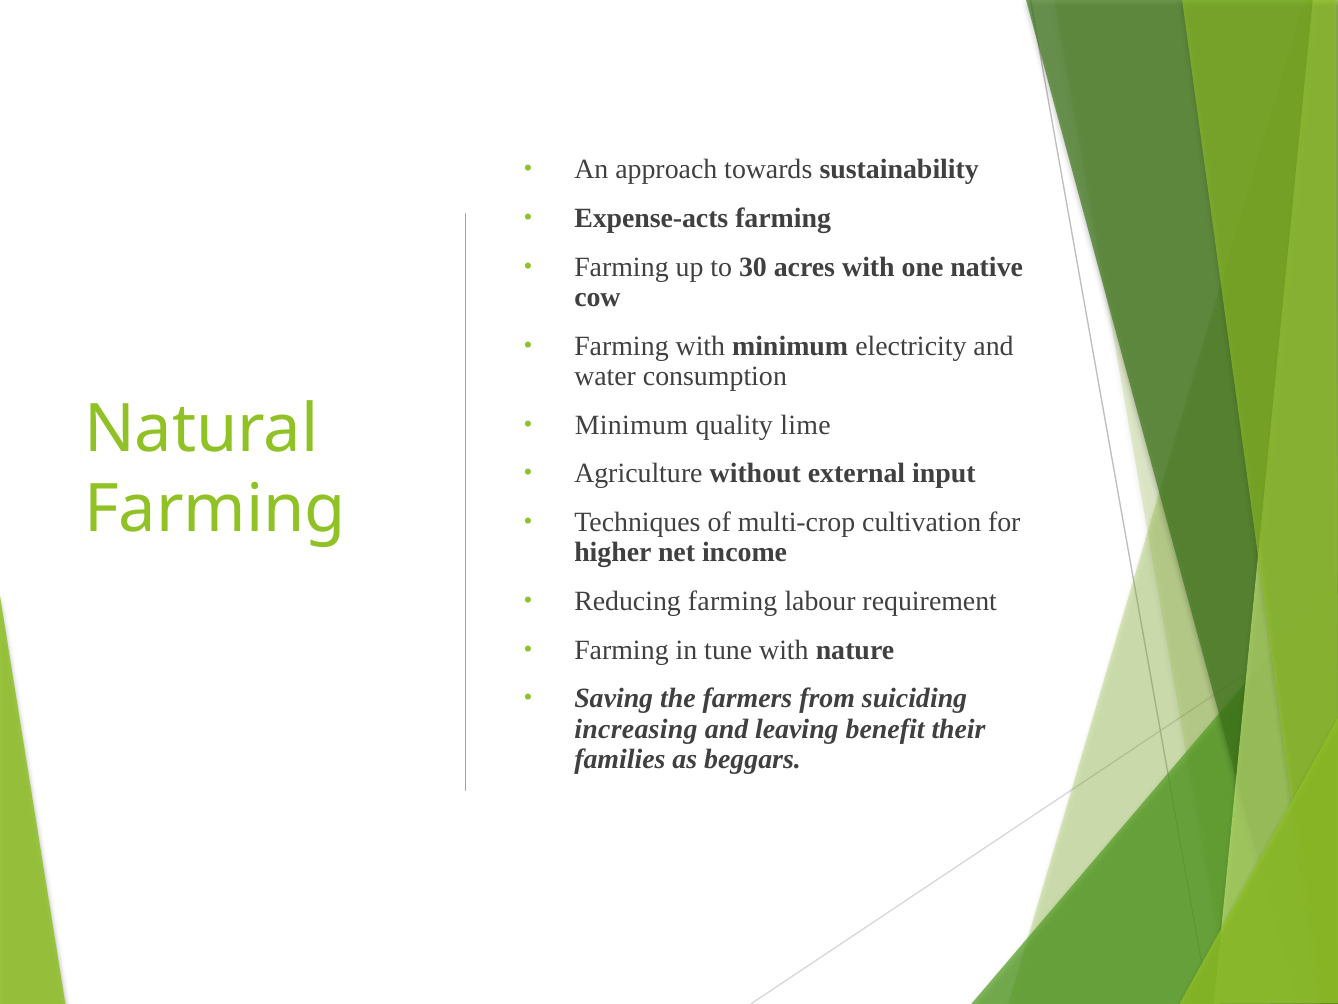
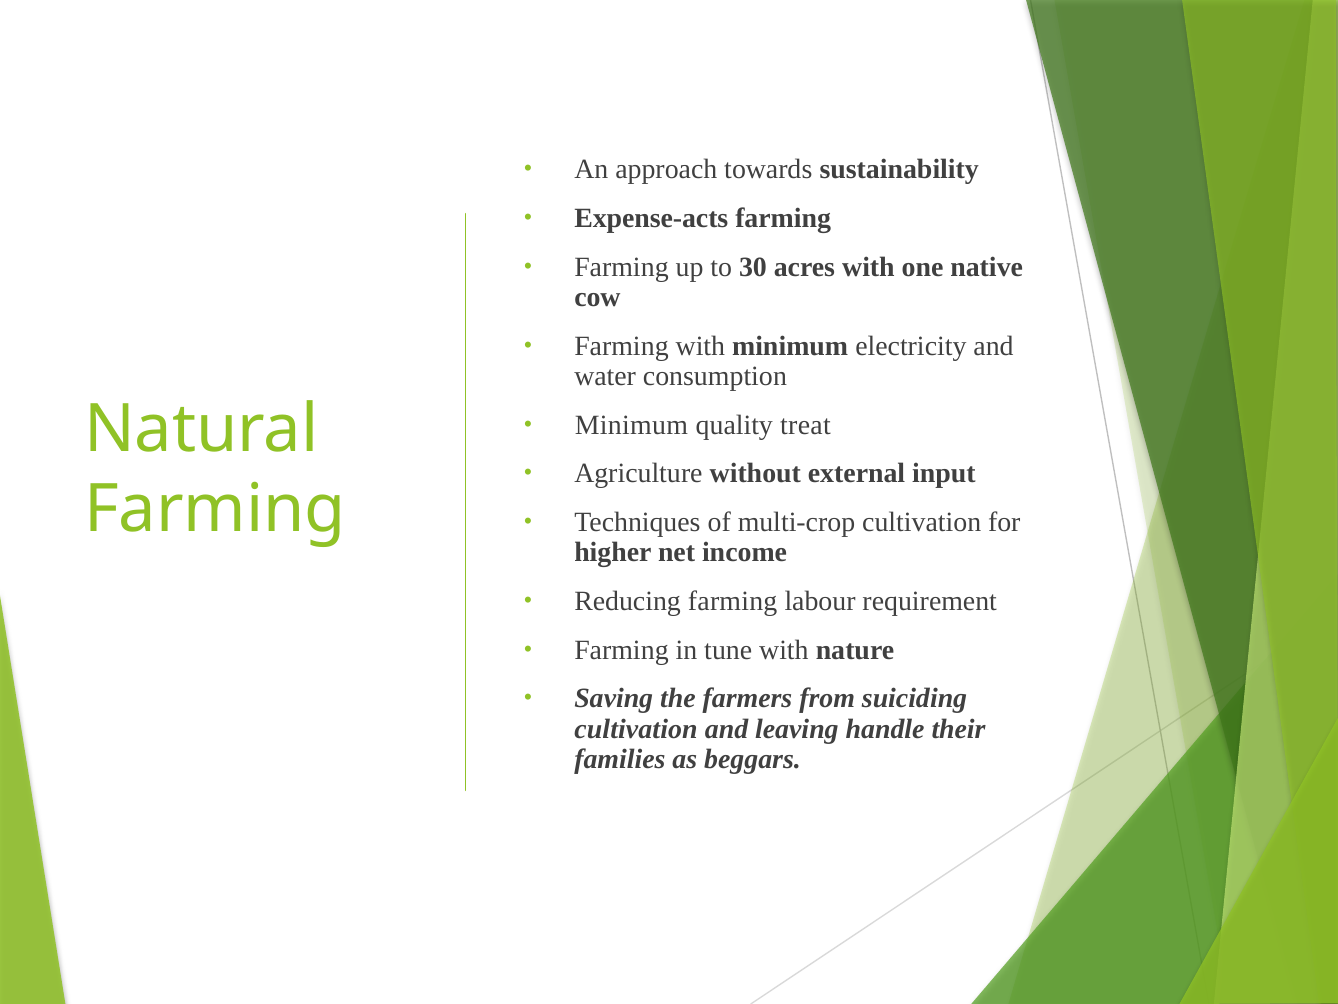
lime: lime -> treat (805, 425)
increasing: increasing -> cultivation (636, 729)
benefit: benefit -> handle (885, 729)
